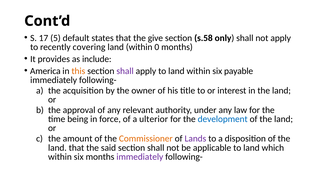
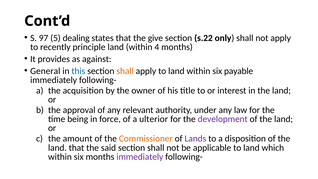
17: 17 -> 97 (44, 38)
default: default -> dealing (76, 38)
s.58: s.58 -> s.22 (203, 38)
covering: covering -> principle (89, 47)
0: 0 -> 4 (157, 47)
include: include -> against (97, 59)
America: America -> General (45, 71)
this colour: orange -> blue (78, 71)
shall colour: purple -> orange (125, 71)
development colour: blue -> purple (223, 119)
